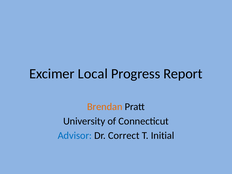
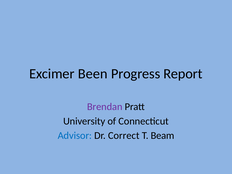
Local: Local -> Been (93, 74)
Brendan colour: orange -> purple (105, 107)
Initial: Initial -> Beam (163, 136)
